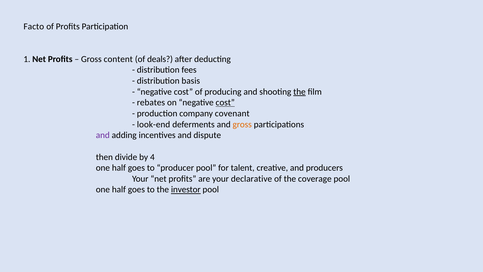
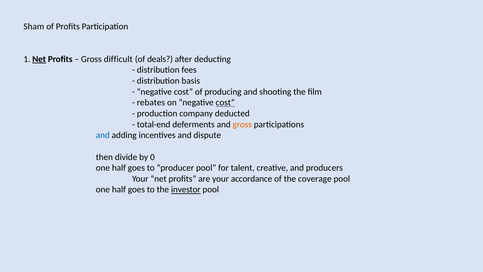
Facto: Facto -> Sham (34, 26)
Net underline: none -> present (39, 59)
content: content -> difficult (118, 59)
the underline: present -> none (299, 92)
covenant: covenant -> deducted (232, 113)
look-end: look-end -> total-end (154, 124)
and colour: purple -> blue (103, 135)
4: 4 -> 0 (152, 157)
declarative: declarative -> accordance (252, 179)
